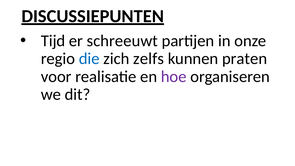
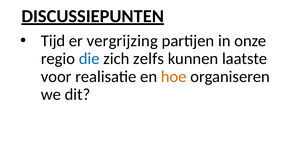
schreeuwt: schreeuwt -> vergrijzing (122, 41)
praten: praten -> laatste (245, 59)
hoe colour: purple -> orange (174, 77)
